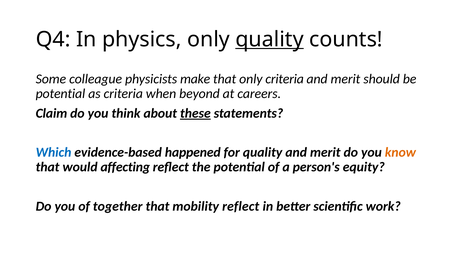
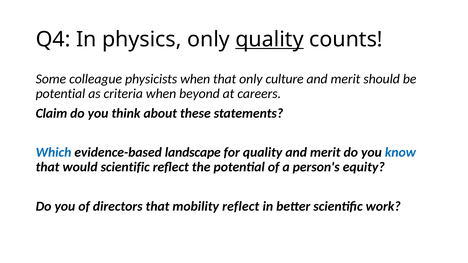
physicists make: make -> when (195, 79)
only criteria: criteria -> culture (285, 79)
these underline: present -> none (195, 113)
happened: happened -> landscape (193, 153)
know colour: orange -> blue (400, 153)
would affecting: affecting -> scientific (125, 167)
together: together -> directors (118, 206)
